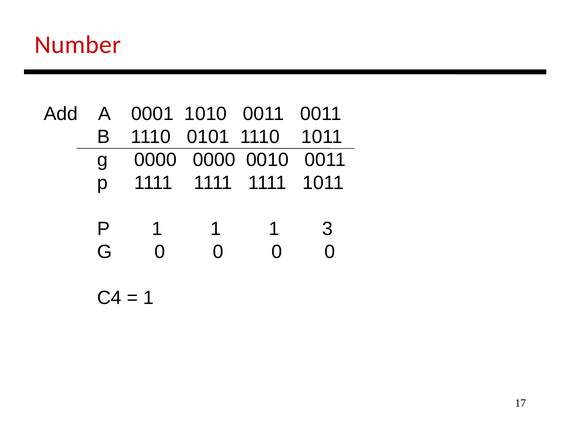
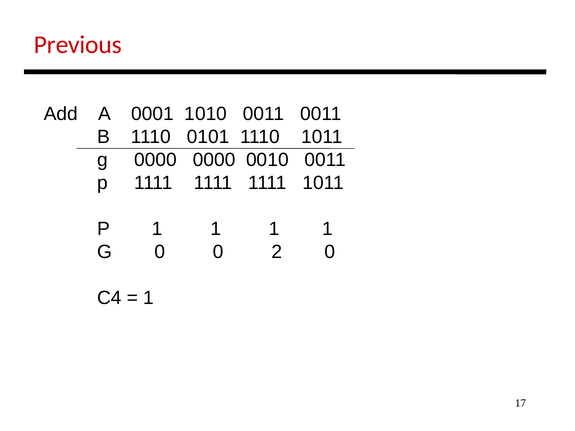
Number: Number -> Previous (78, 45)
1 1 1 3: 3 -> 1 (327, 229)
G 0 0 0: 0 -> 2 (277, 252)
